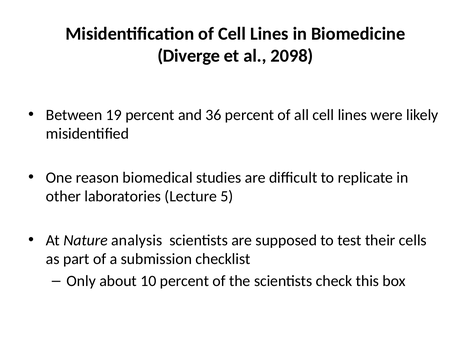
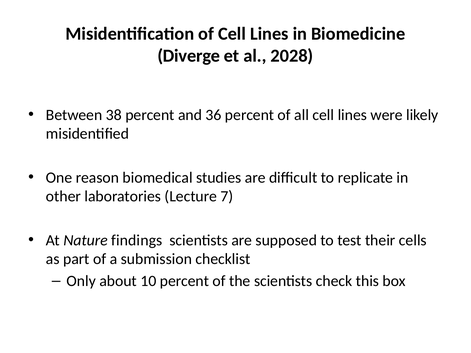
2098: 2098 -> 2028 (292, 56)
19: 19 -> 38 (114, 115)
5: 5 -> 7 (227, 197)
analysis: analysis -> findings (137, 240)
